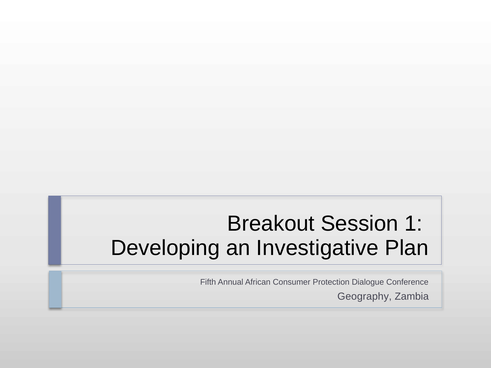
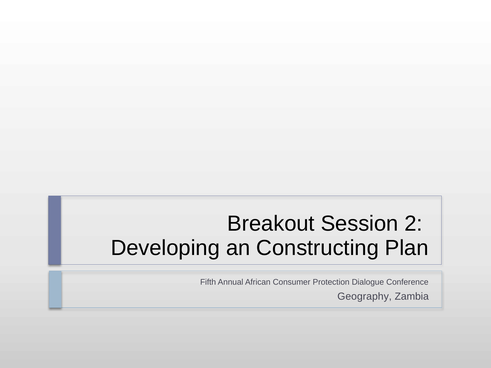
1: 1 -> 2 (414, 224)
Investigative: Investigative -> Constructing (318, 248)
